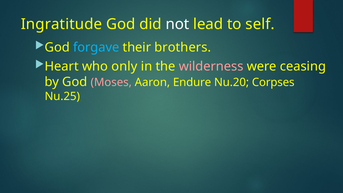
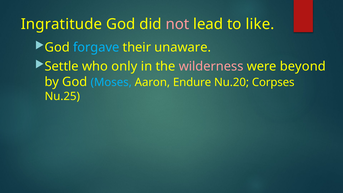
not colour: white -> pink (177, 24)
self: self -> like (260, 24)
brothers: brothers -> unaware (183, 47)
Heart: Heart -> Settle (62, 66)
ceasing: ceasing -> beyond (303, 66)
Moses colour: pink -> light blue (111, 82)
